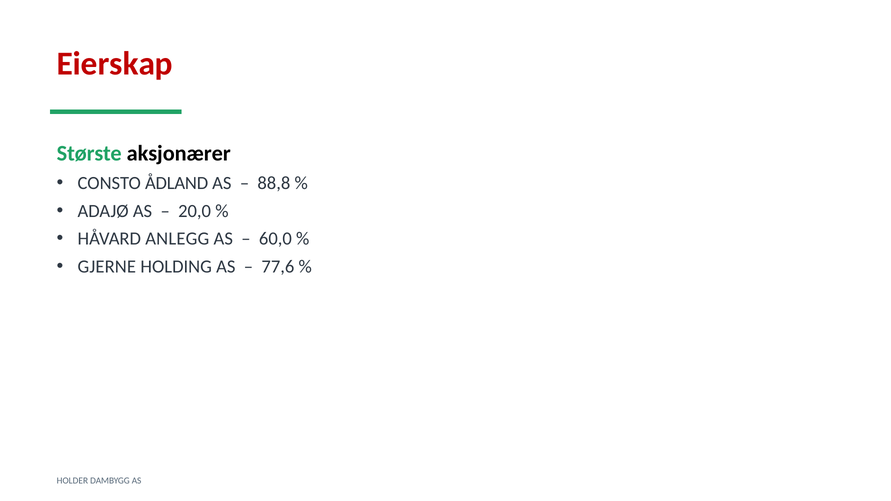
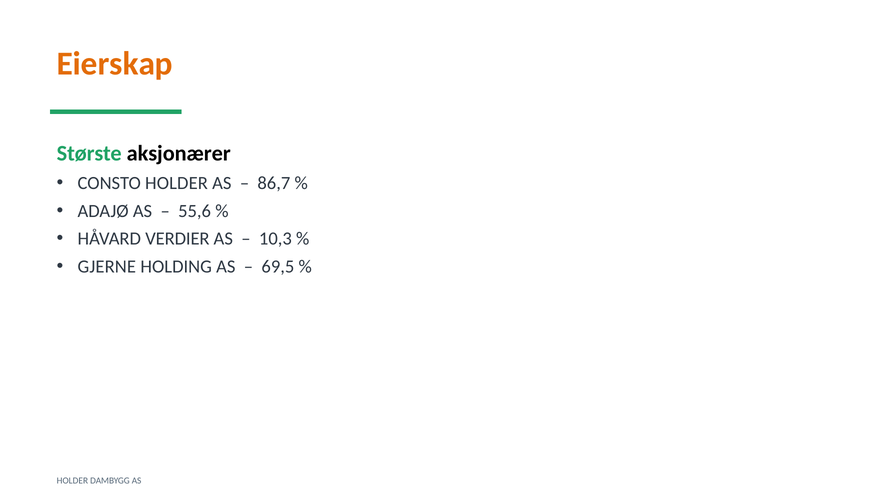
Eierskap colour: red -> orange (115, 64)
CONSTO ÅDLAND: ÅDLAND -> HOLDER (176, 183)
88,8: 88,8 -> 86,7 (274, 183)
20,0: 20,0 -> 55,6 (195, 211)
ANLEGG: ANLEGG -> VERDIER (177, 239)
60,0: 60,0 -> 10,3 (275, 239)
77,6: 77,6 -> 69,5 (278, 267)
